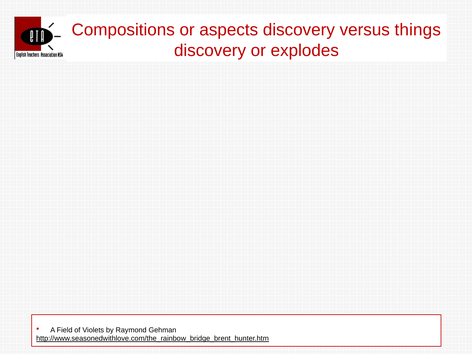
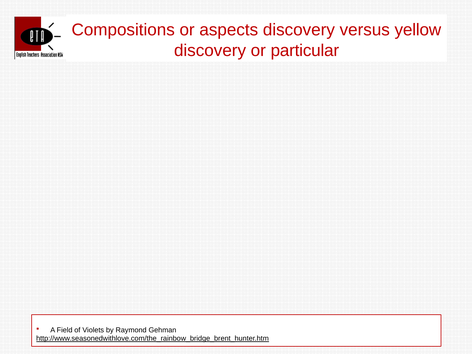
things: things -> yellow (418, 30)
explodes: explodes -> particular (305, 50)
